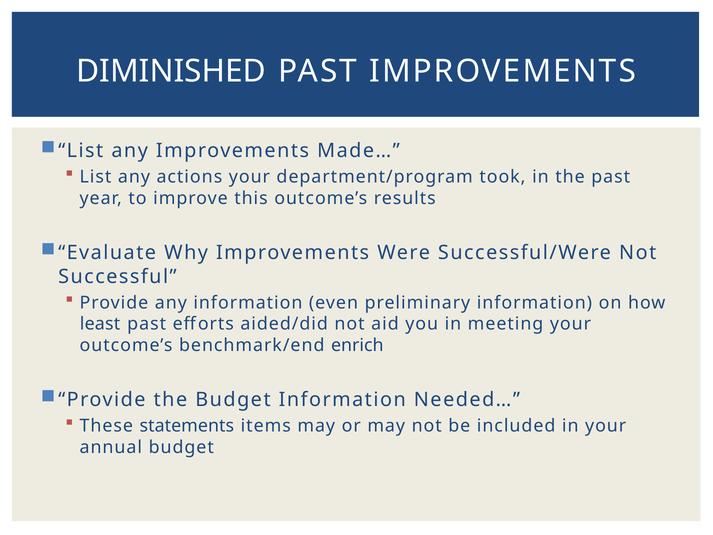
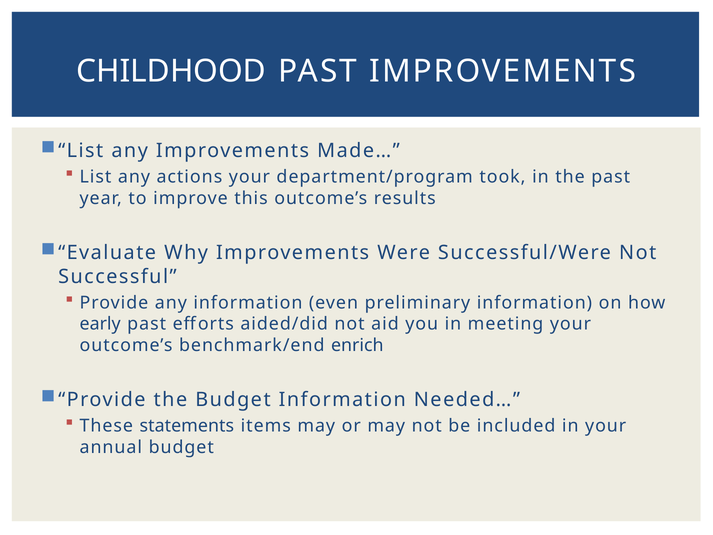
DIMINISHED: DIMINISHED -> CHILDHOOD (171, 71)
least: least -> early (100, 324)
